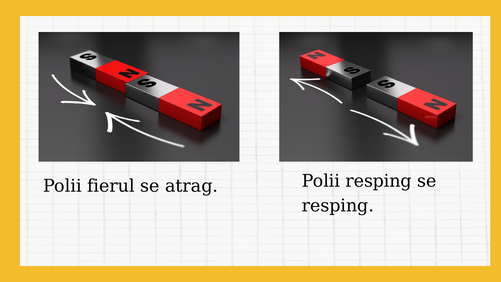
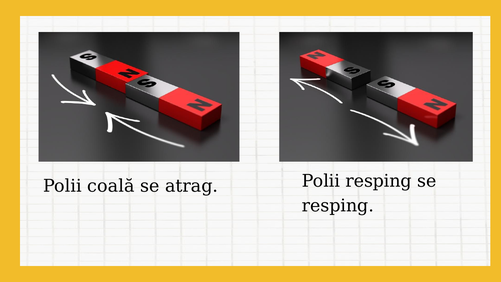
fierul: fierul -> coală (111, 186)
